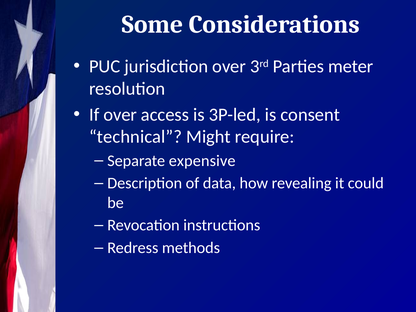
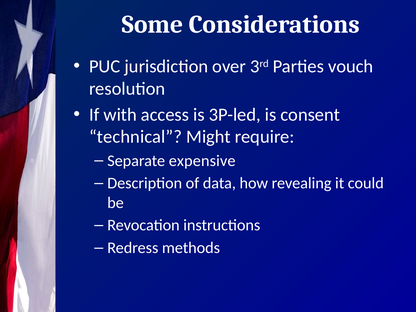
meter: meter -> vouch (351, 66)
If over: over -> with (120, 115)
